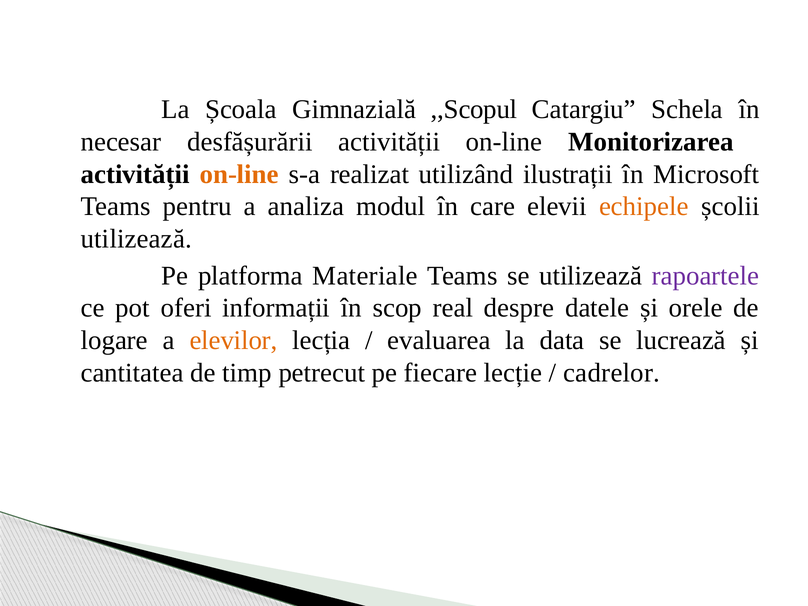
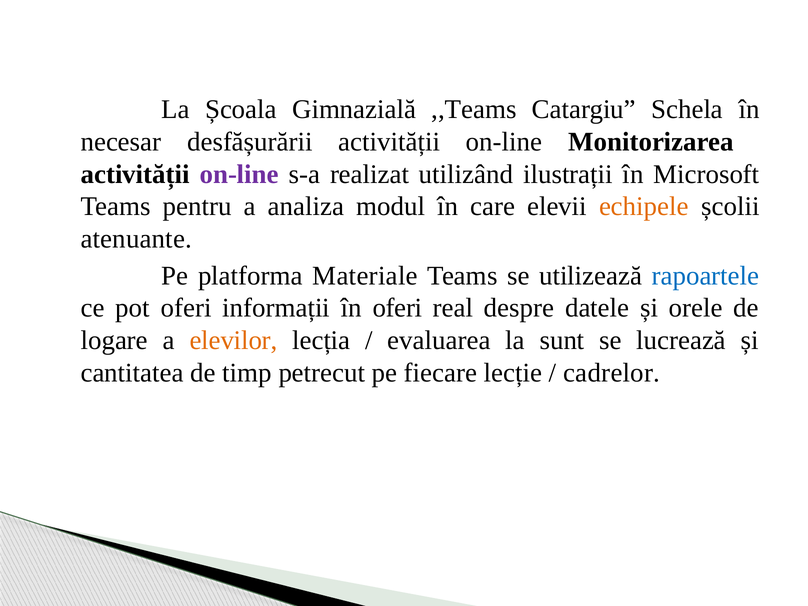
,,Scopul: ,,Scopul -> ,,Teams (474, 110)
on-line colour: orange -> purple (239, 174)
utilizează: utilizează -> atenuante (136, 239)
rapoartele colour: purple -> blue (705, 276)
în scop: scop -> oferi (397, 308)
data: data -> sunt (562, 340)
